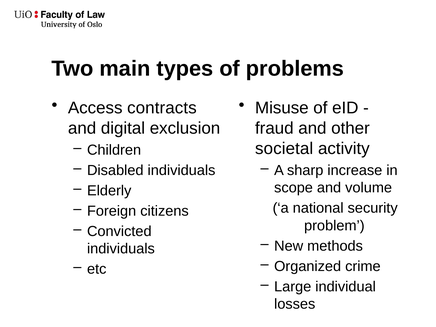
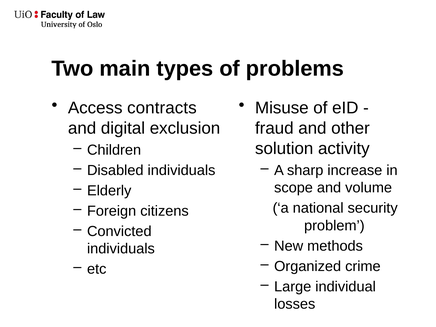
societal: societal -> solution (284, 149)
